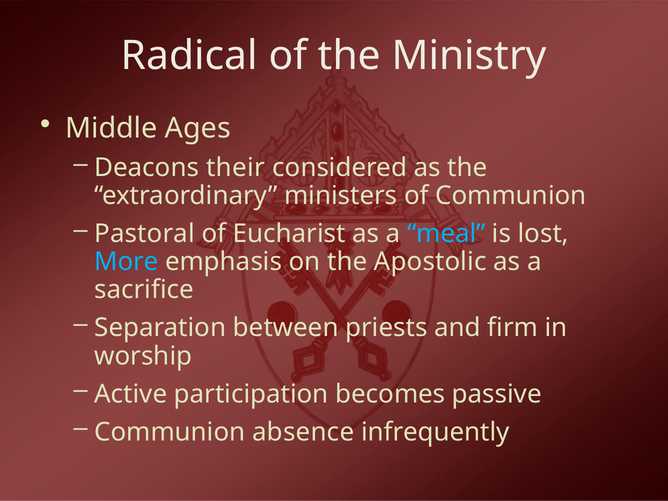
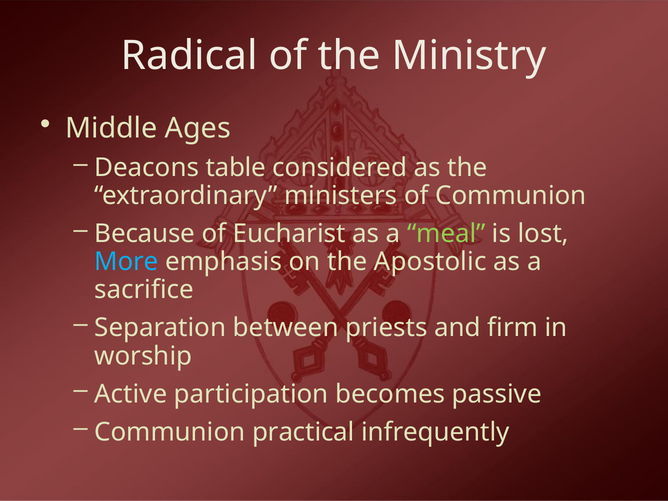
their: their -> table (236, 168)
Pastoral: Pastoral -> Because (145, 234)
meal colour: light blue -> light green (446, 234)
absence: absence -> practical (303, 432)
